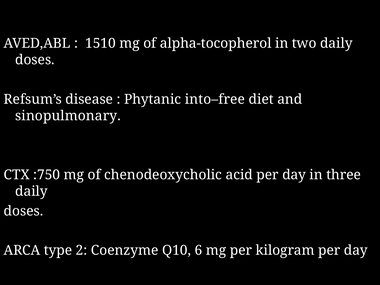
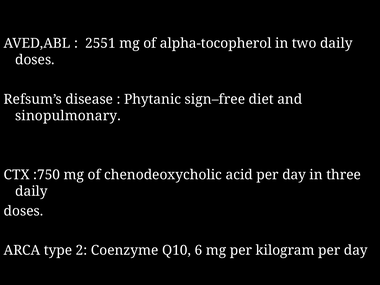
1510: 1510 -> 2551 (100, 43)
into–free: into–free -> sign–free (215, 99)
